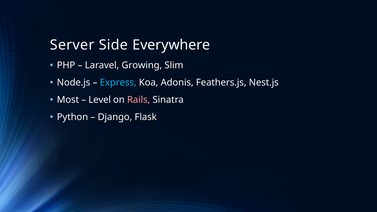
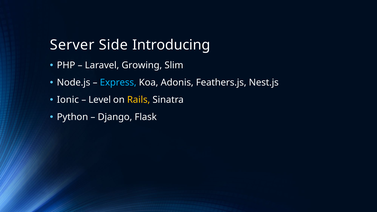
Everywhere: Everywhere -> Introducing (171, 45)
Most: Most -> Ionic (68, 100)
Rails colour: pink -> yellow (139, 100)
